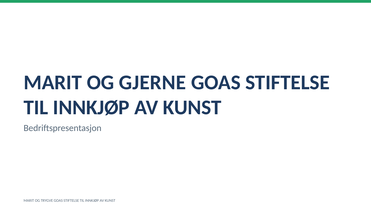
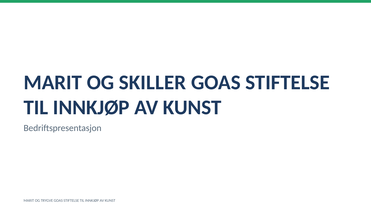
GJERNE: GJERNE -> SKILLER (153, 82)
